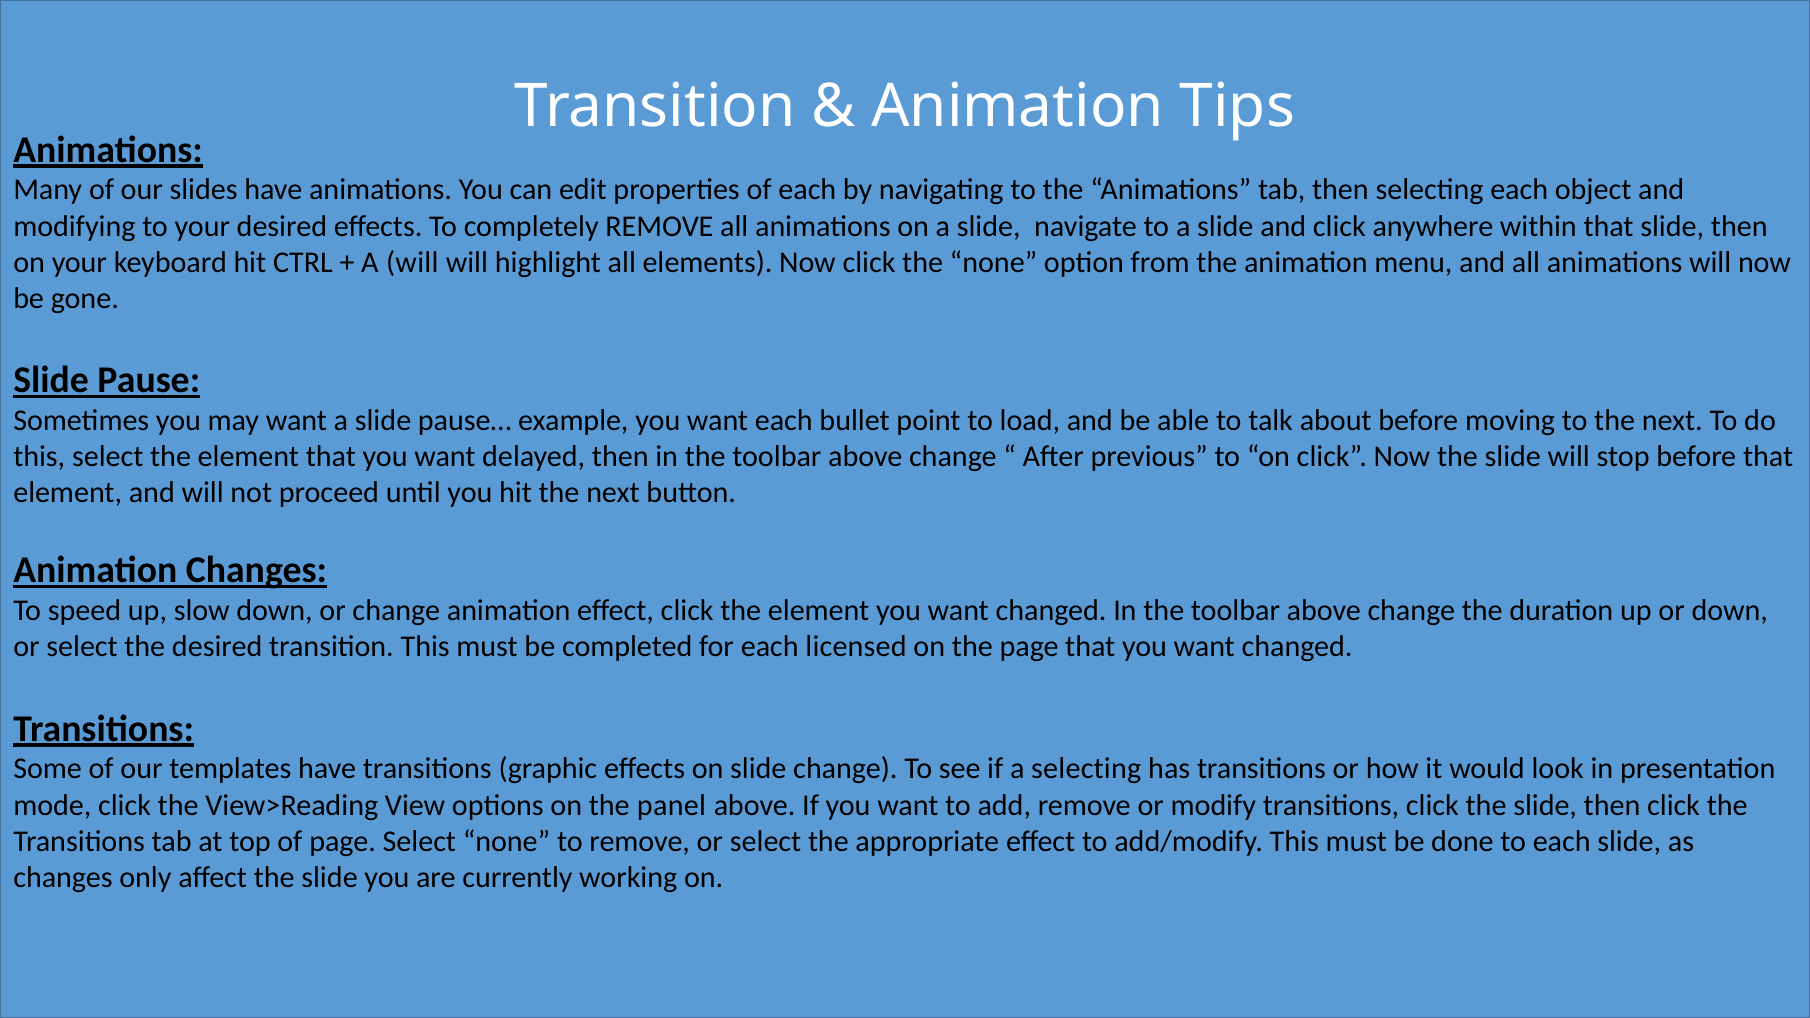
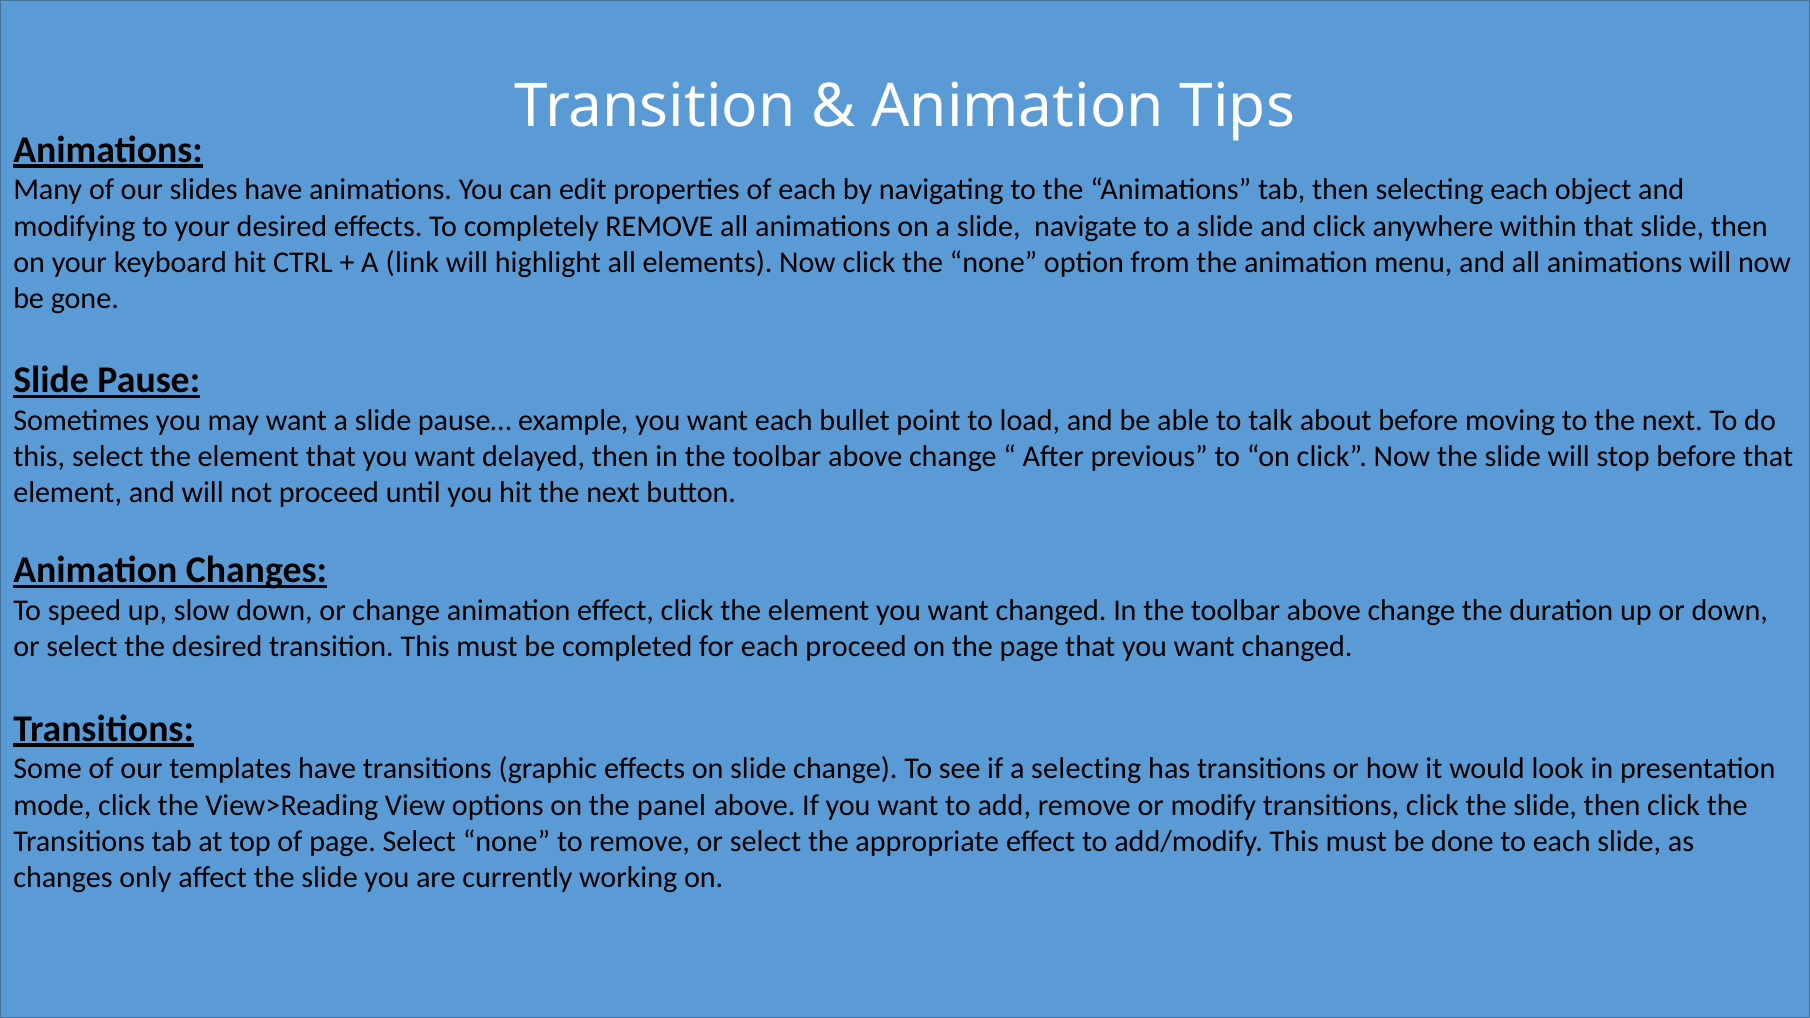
A will: will -> link (412, 262)
each licensed: licensed -> proceed (856, 647)
